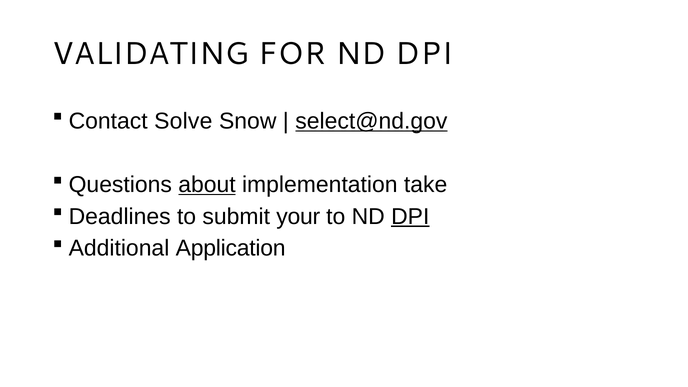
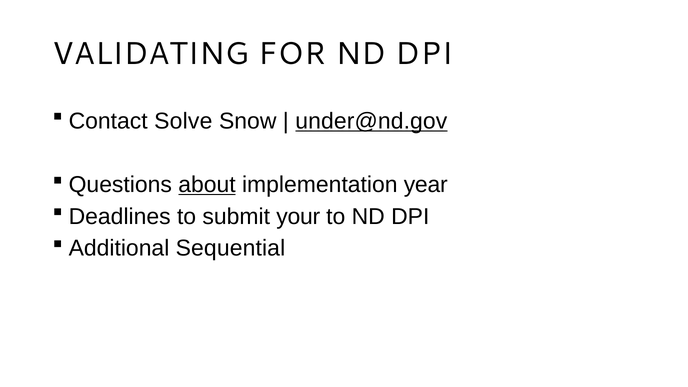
select@nd.gov: select@nd.gov -> under@nd.gov (371, 121)
take: take -> year (426, 185)
DPI underline: present -> none (410, 216)
Application: Application -> Sequential (230, 248)
